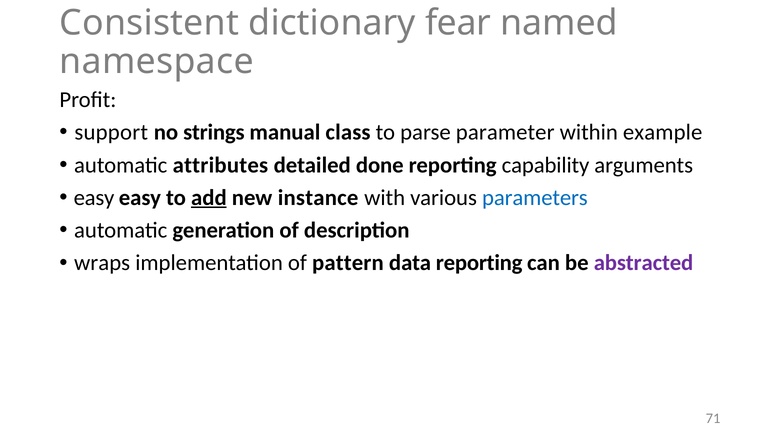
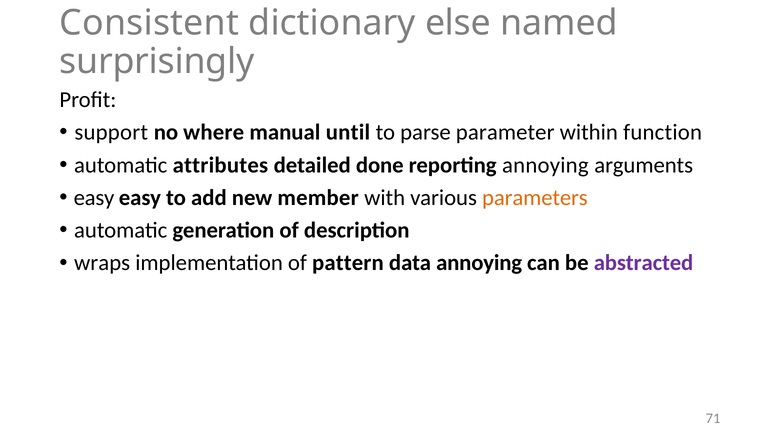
fear: fear -> else (458, 23)
namespace: namespace -> surprisingly (157, 61)
strings: strings -> where (214, 133)
class: class -> until (348, 133)
example: example -> function (663, 133)
reporting capability: capability -> annoying (545, 165)
add underline: present -> none (209, 198)
instance: instance -> member (318, 198)
parameters colour: blue -> orange (535, 198)
data reporting: reporting -> annoying (479, 263)
